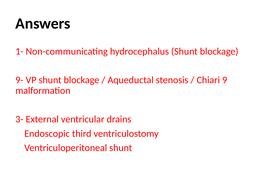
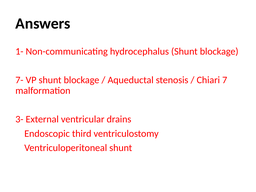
9-: 9- -> 7- (19, 80)
9: 9 -> 7 (225, 80)
